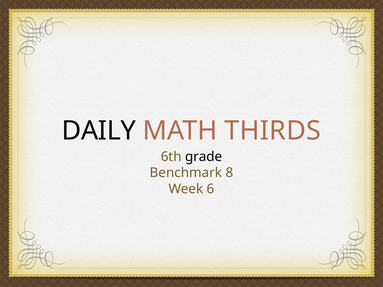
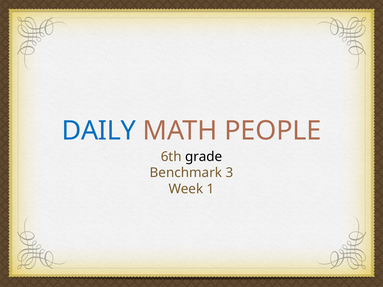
DAILY colour: black -> blue (99, 131)
THIRDS: THIRDS -> PEOPLE (273, 131)
8: 8 -> 3 (229, 173)
6: 6 -> 1 (211, 189)
